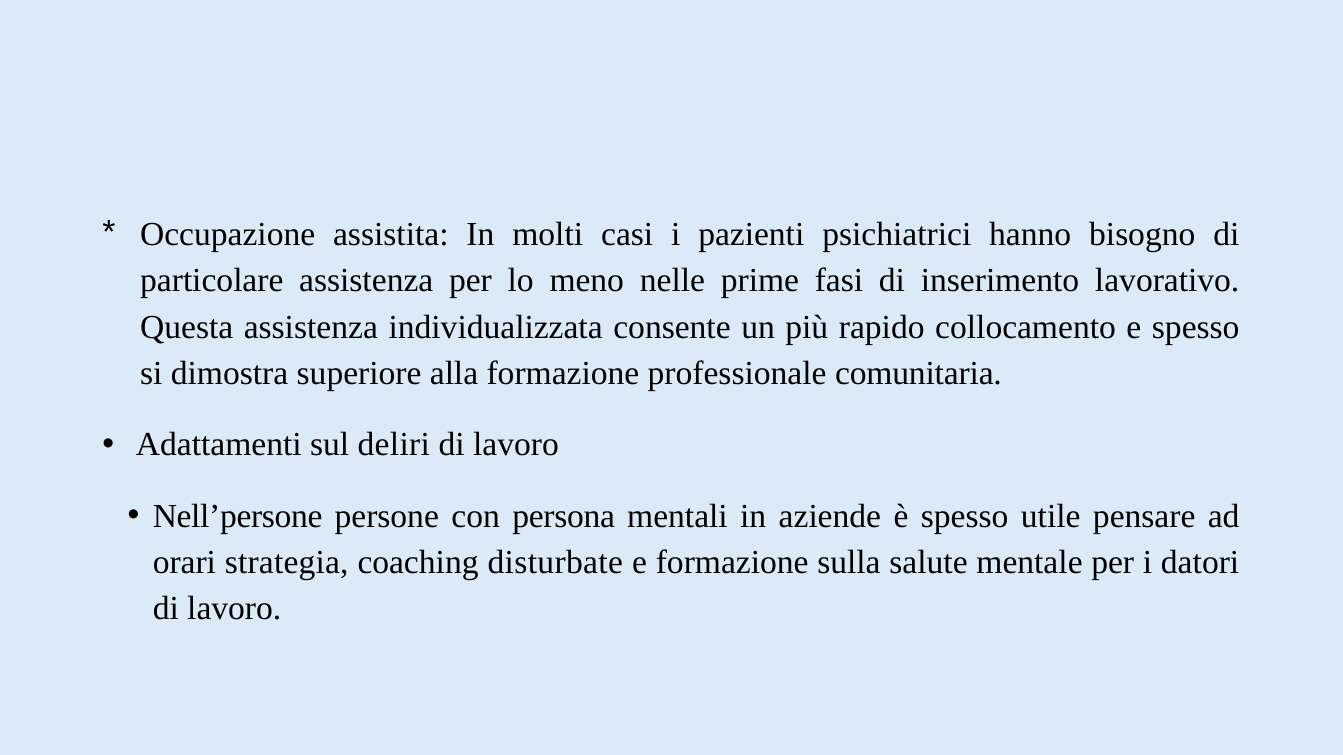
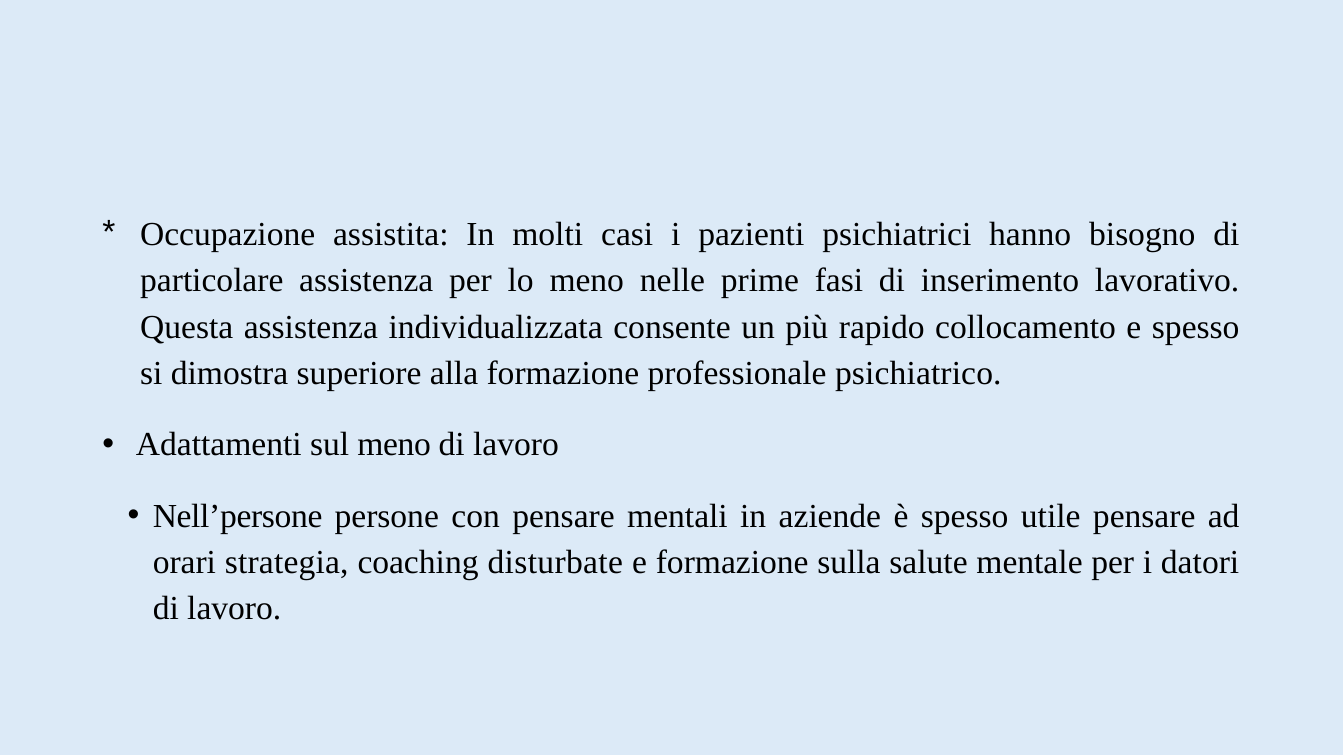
comunitaria: comunitaria -> psichiatrico (918, 374)
sul deliri: deliri -> meno (394, 445)
con persona: persona -> pensare (563, 517)
